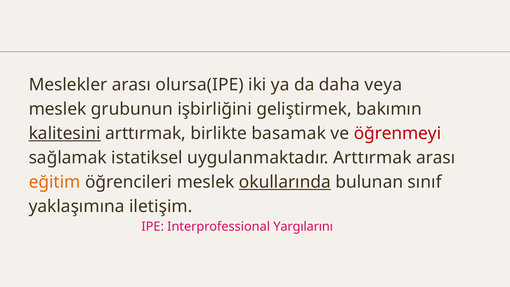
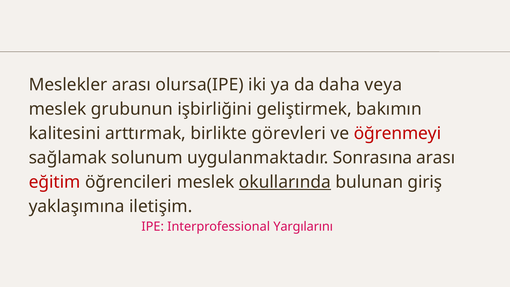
kalitesini underline: present -> none (65, 133)
basamak: basamak -> görevleri (289, 133)
istatiksel: istatiksel -> solunum (147, 158)
uygulanmaktadır Arttırmak: Arttırmak -> Sonrasına (373, 158)
eğitim colour: orange -> red (55, 182)
sınıf: sınıf -> giriş (425, 182)
